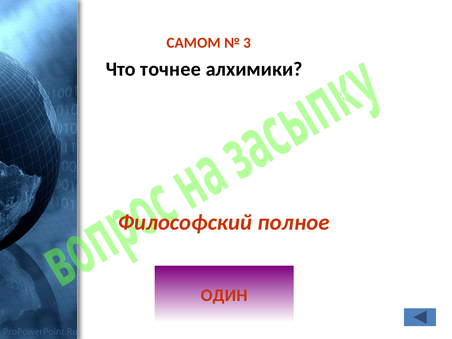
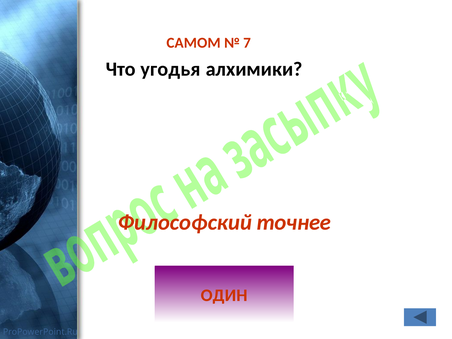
3: 3 -> 7 (247, 43)
точнее: точнее -> угодья (171, 69)
полное: полное -> точнее (294, 222)
